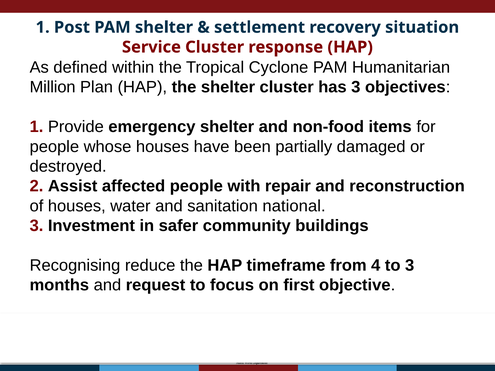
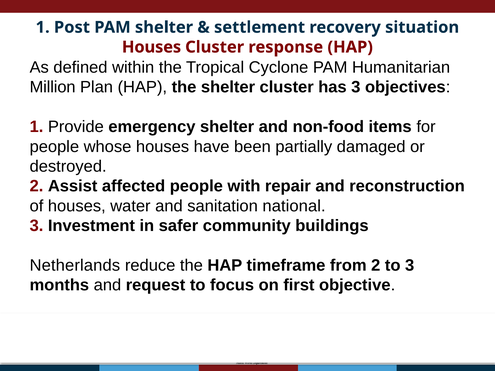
Service: Service -> Houses (152, 47)
Recognising: Recognising -> Netherlands (75, 265)
from 4: 4 -> 2 (376, 265)
